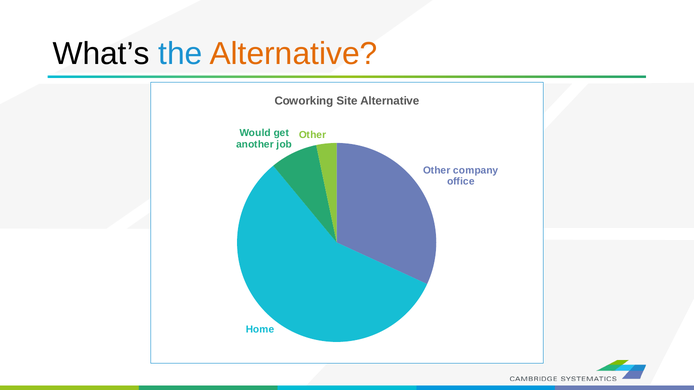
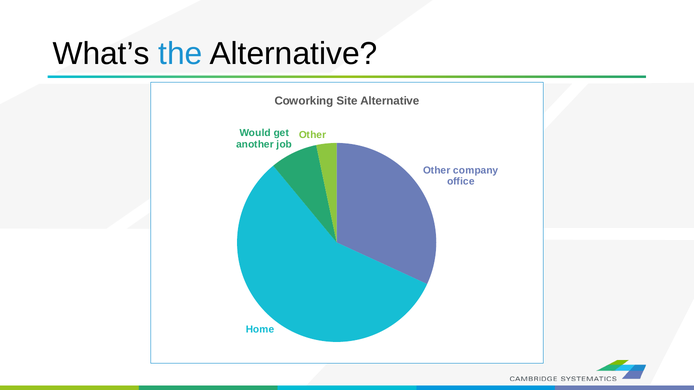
Alternative colour: orange -> black (293, 54)
